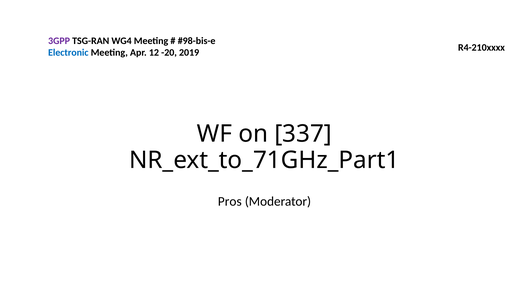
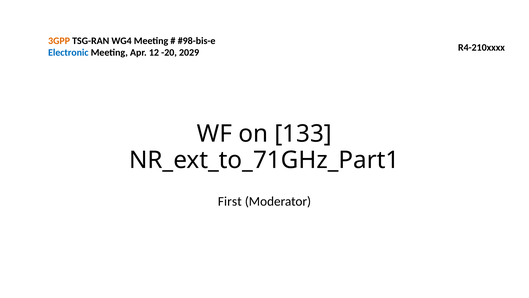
3GPP colour: purple -> orange (59, 41)
2019: 2019 -> 2029 (189, 53)
337: 337 -> 133 (303, 134)
Pros: Pros -> First (230, 201)
